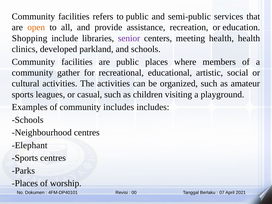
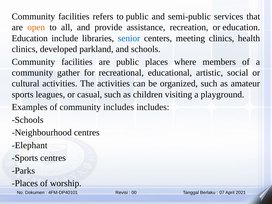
Shopping: Shopping -> Education (30, 38)
senior colour: purple -> blue (129, 38)
meeting health: health -> clinics (222, 38)
